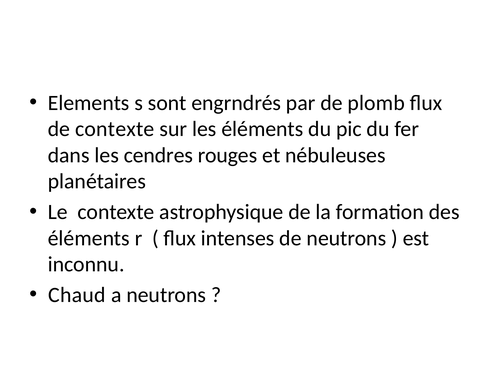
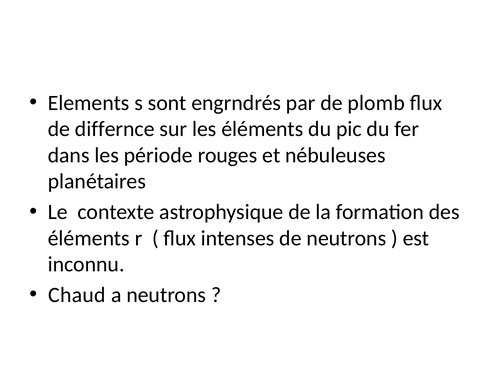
de contexte: contexte -> differnce (115, 129)
cendres: cendres -> période (158, 155)
